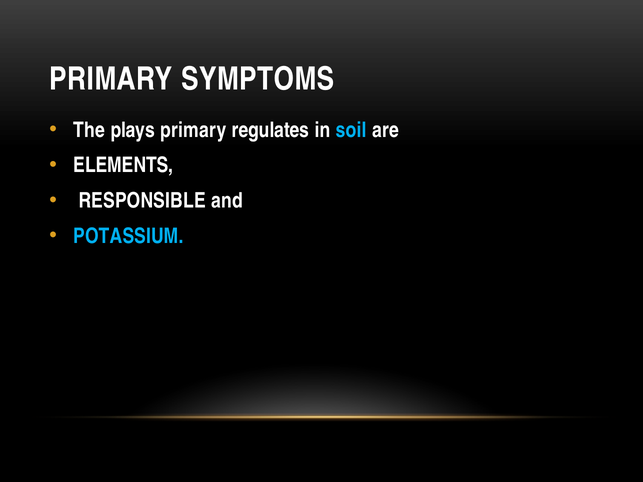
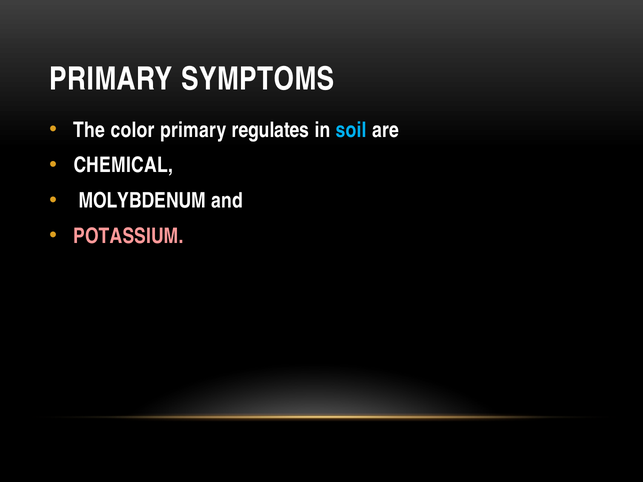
plays: plays -> color (133, 130)
ELEMENTS: ELEMENTS -> CHEMICAL (123, 165)
RESPONSIBLE: RESPONSIBLE -> MOLYBDENUM (142, 201)
POTASSIUM colour: light blue -> pink (128, 236)
